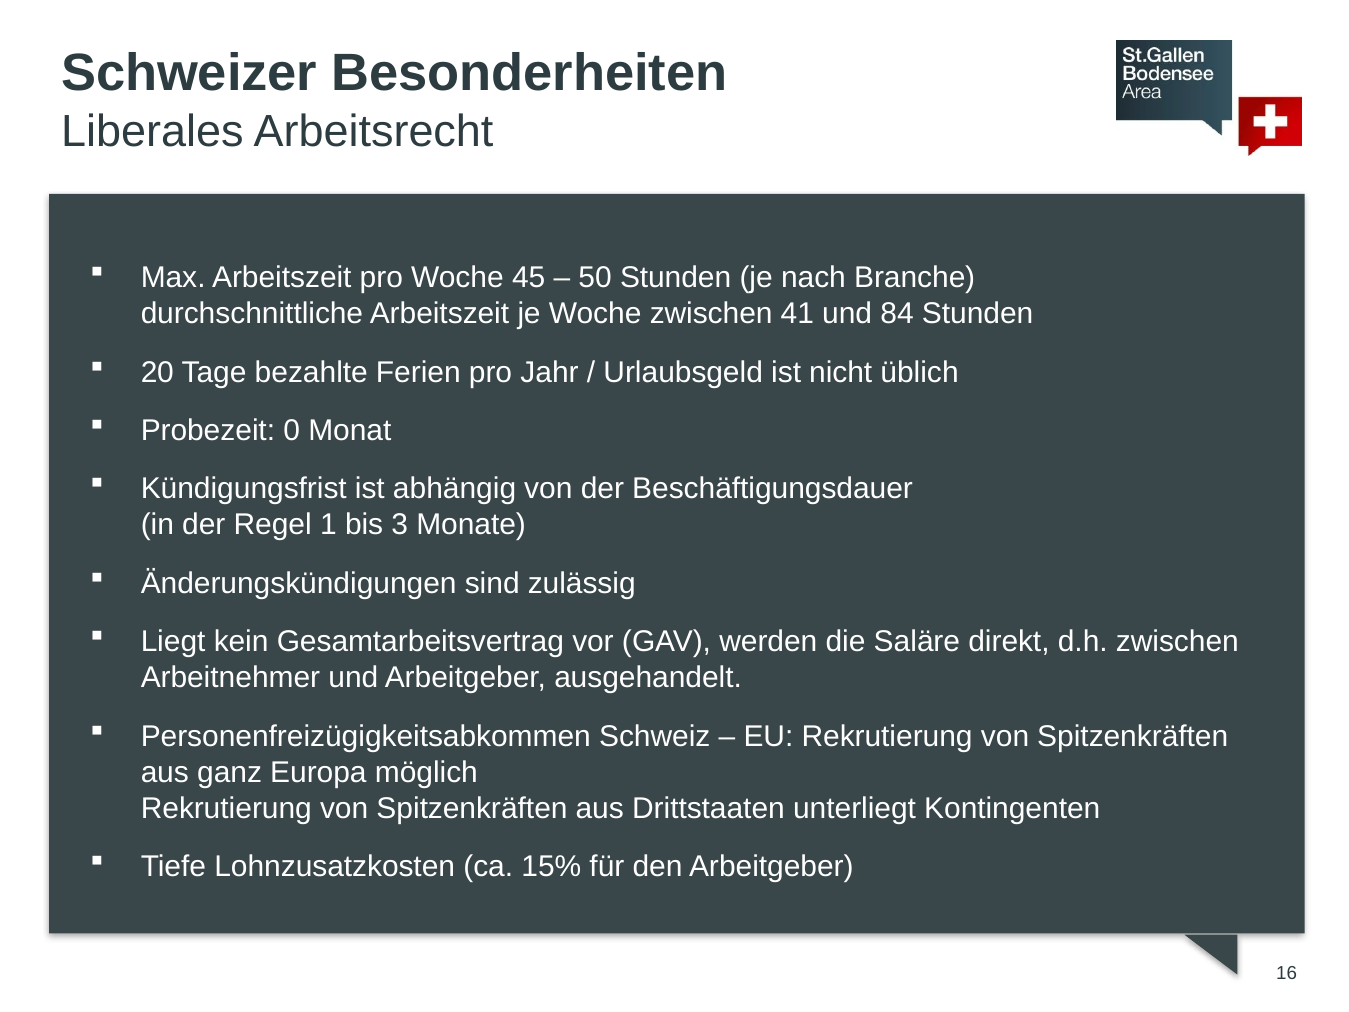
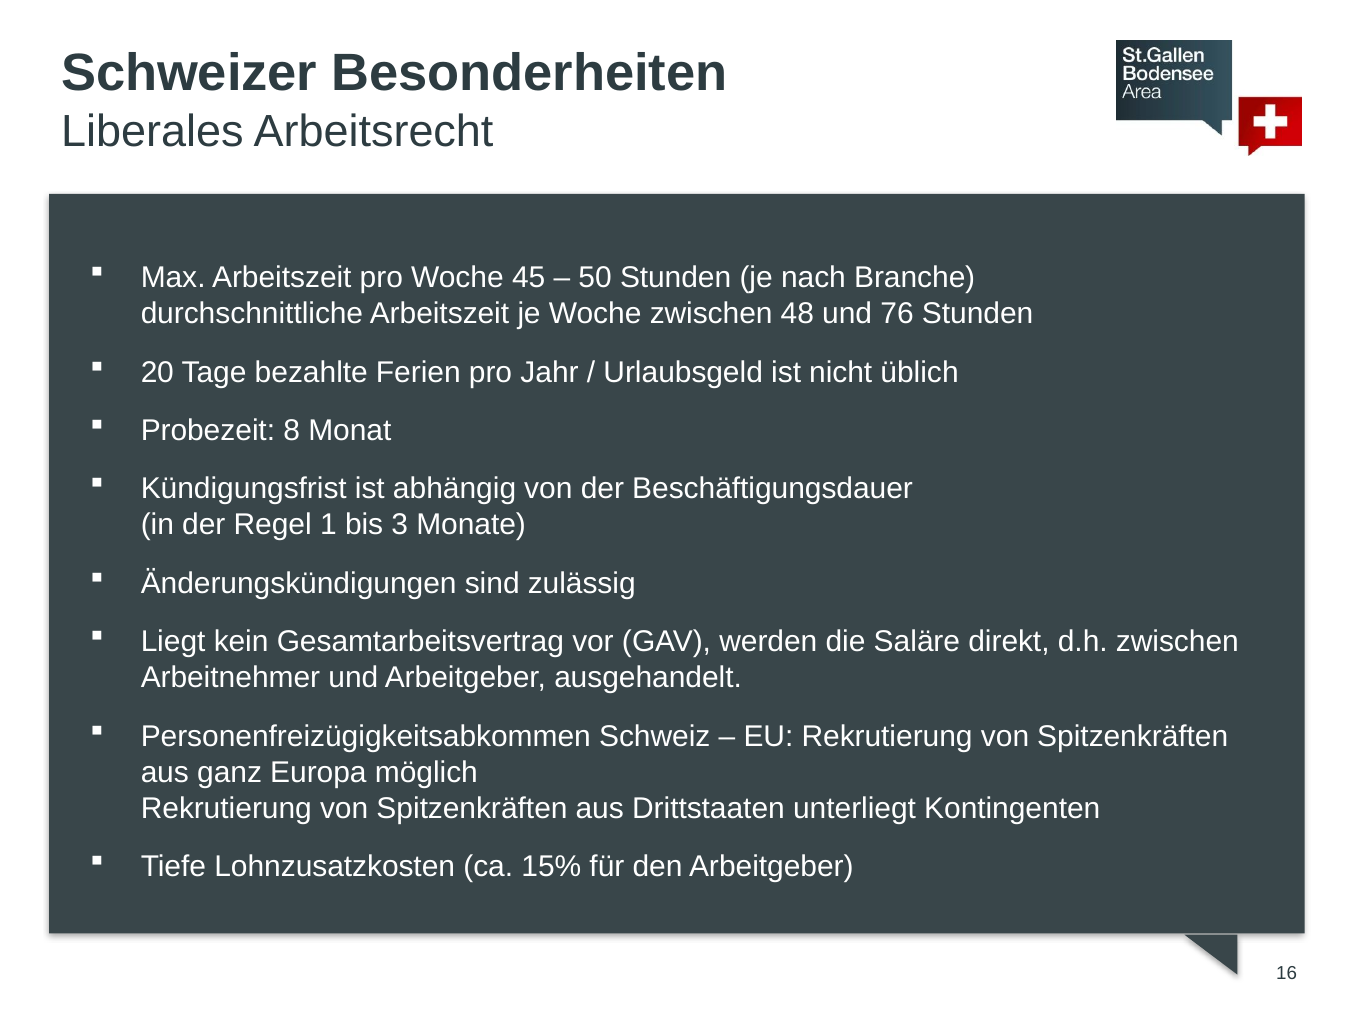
41: 41 -> 48 (797, 314)
84: 84 -> 76 (897, 314)
0: 0 -> 8 (292, 431)
